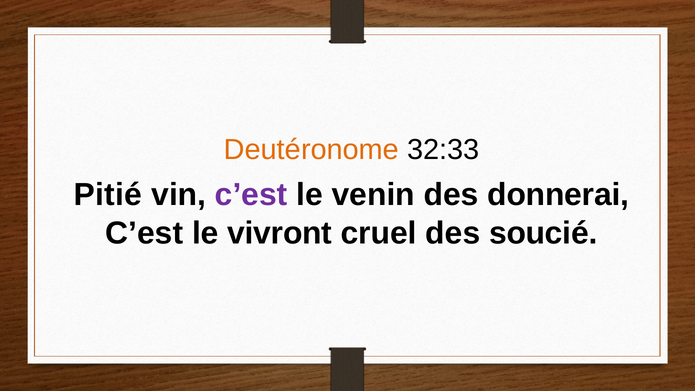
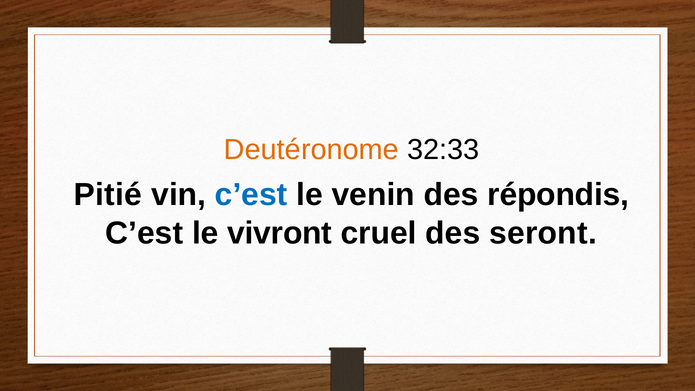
c’est colour: purple -> blue (251, 195)
donnerai: donnerai -> répondis (558, 195)
soucié: soucié -> seront (543, 233)
